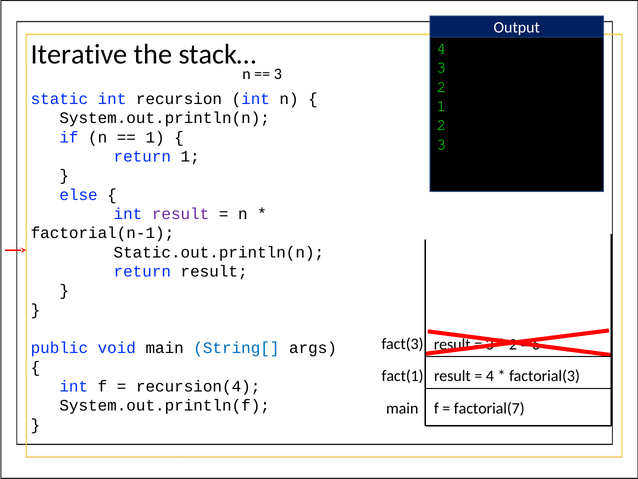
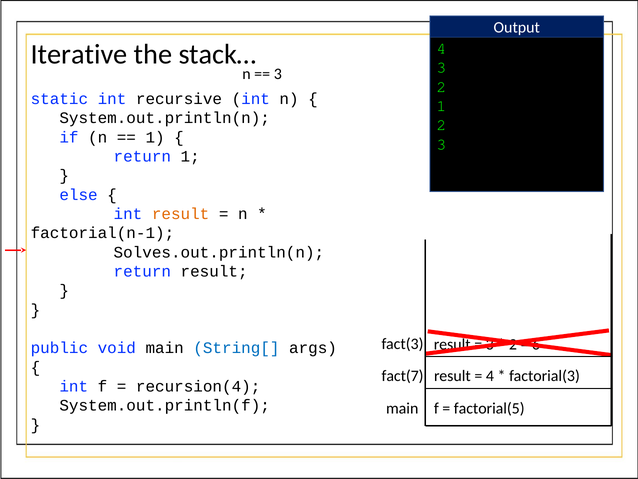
recursion: recursion -> recursive (179, 99)
result colour: purple -> orange (181, 214)
Static.out.println(n: Static.out.println(n -> Solves.out.println(n (219, 252)
fact(1: fact(1 -> fact(7 (403, 375)
factorial(7: factorial(7 -> factorial(5 (489, 408)
